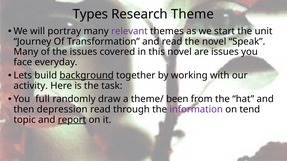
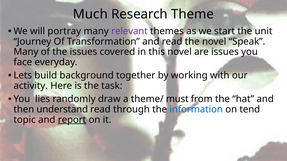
Types: Types -> Much (90, 14)
background underline: present -> none (87, 76)
full: full -> lies (43, 99)
been: been -> must (177, 99)
depression: depression -> understand (62, 110)
information colour: purple -> blue (196, 110)
